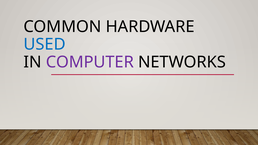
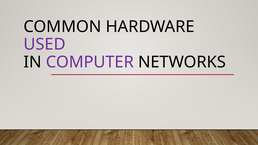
USED colour: blue -> purple (45, 44)
